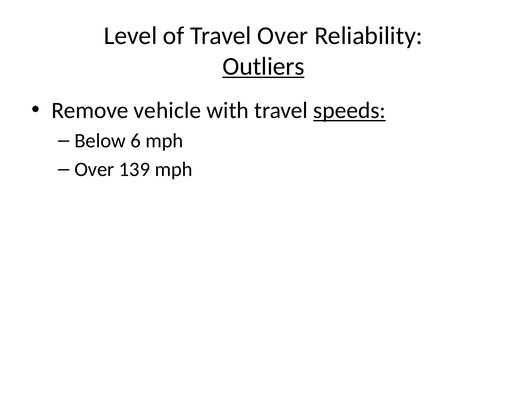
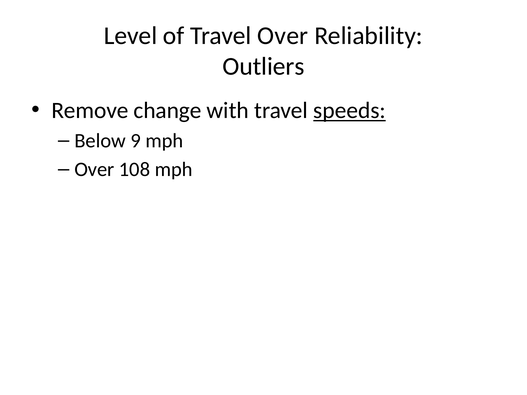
Outliers underline: present -> none (264, 66)
vehicle: vehicle -> change (168, 111)
6: 6 -> 9 (136, 141)
139: 139 -> 108 (134, 170)
